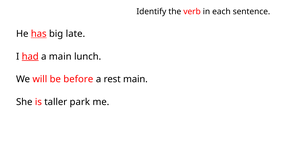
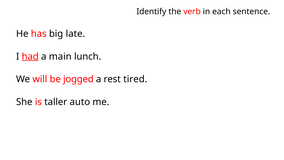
has underline: present -> none (39, 34)
before: before -> jogged (78, 79)
rest main: main -> tired (135, 79)
park: park -> auto (80, 102)
